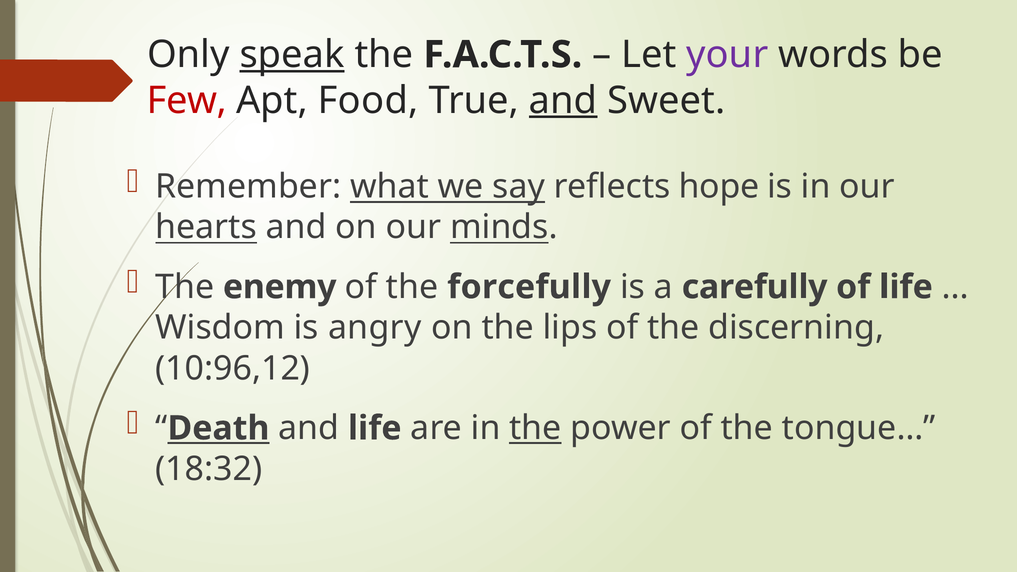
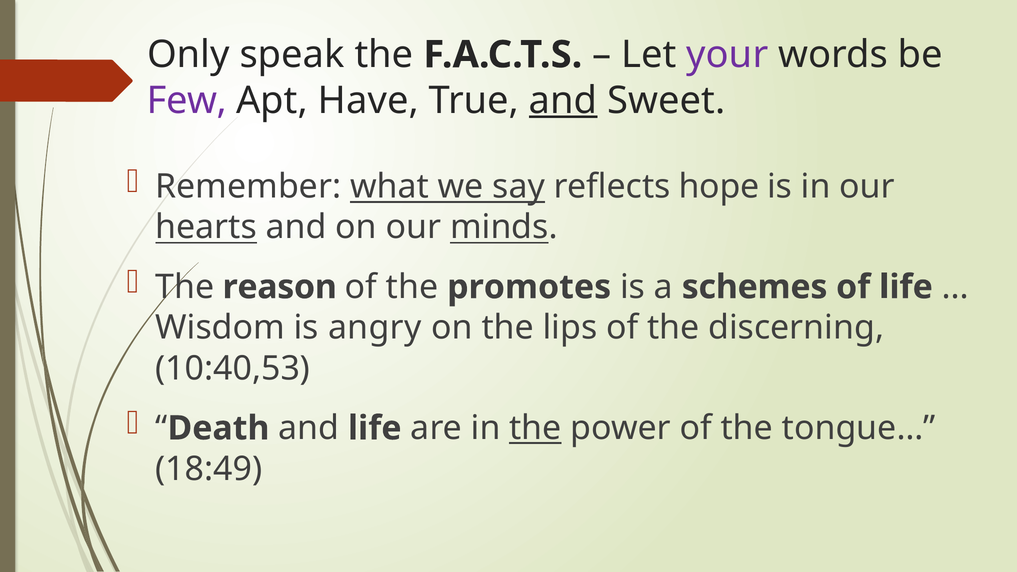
speak underline: present -> none (292, 55)
Few colour: red -> purple (187, 101)
Food: Food -> Have (368, 101)
enemy: enemy -> reason (280, 287)
forcefully: forcefully -> promotes (529, 287)
carefully: carefully -> schemes (755, 287)
10:96,12: 10:96,12 -> 10:40,53 (233, 369)
Death underline: present -> none (218, 428)
18:32: 18:32 -> 18:49 (209, 469)
